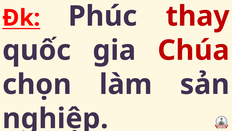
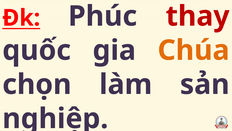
Chúa colour: red -> orange (194, 50)
